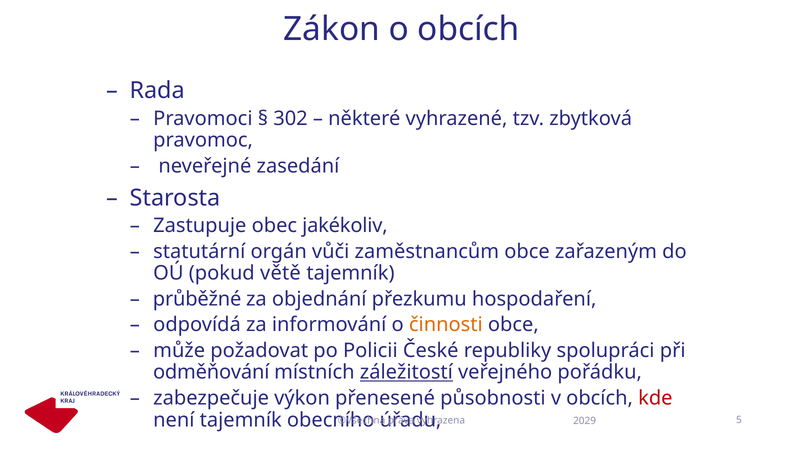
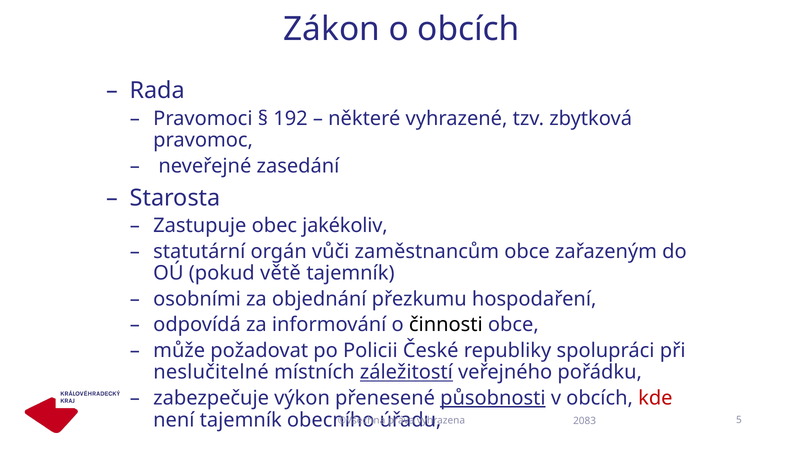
302: 302 -> 192 (291, 118)
průběžné: průběžné -> osobními (197, 299)
činnosti colour: orange -> black (446, 325)
odměňování: odměňování -> neslučitelné (211, 372)
působnosti underline: none -> present (493, 398)
2029: 2029 -> 2083 (585, 421)
